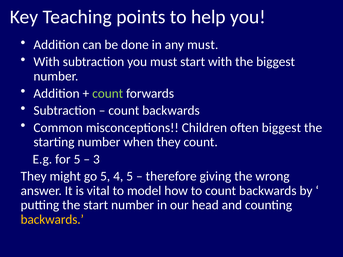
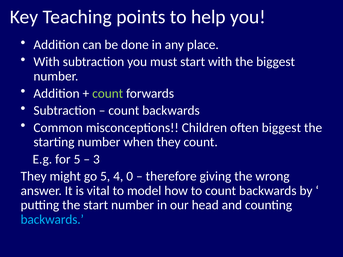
any must: must -> place (203, 45)
4 5: 5 -> 0 (130, 176)
backwards colour: yellow -> light blue (52, 220)
